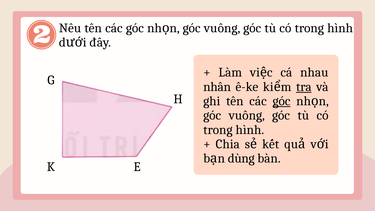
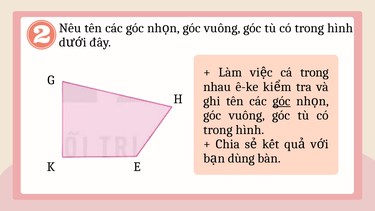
cá nhau: nhau -> trong (314, 72)
nhân: nhân -> nhau (217, 87)
tra underline: present -> none (304, 87)
